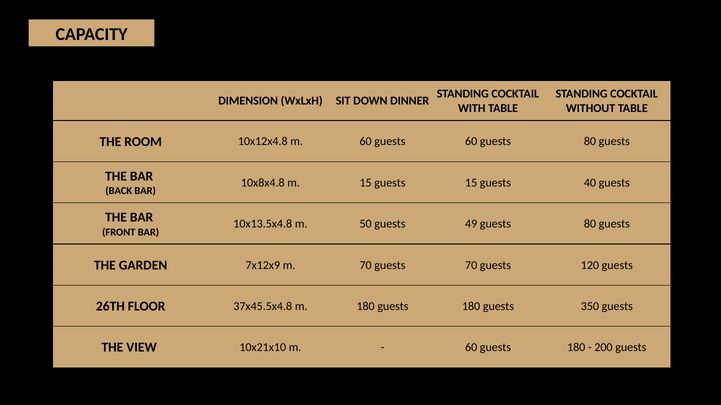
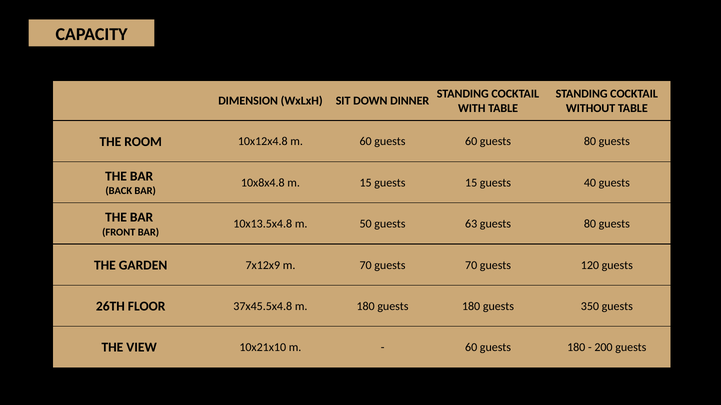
49: 49 -> 63 (471, 224)
